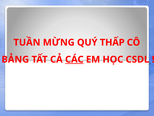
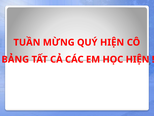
QUÝ THẤP: THẤP -> HIỆN (112, 42)
CÁC underline: present -> none (74, 59)
HỌC CSDL: CSDL -> HIỆN (138, 59)
